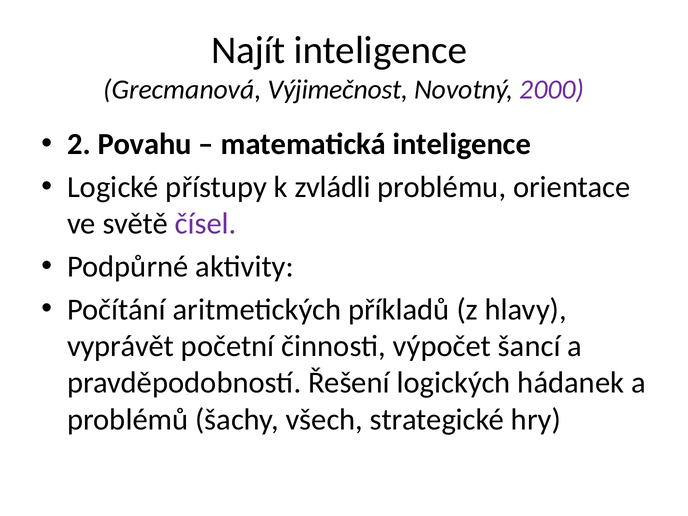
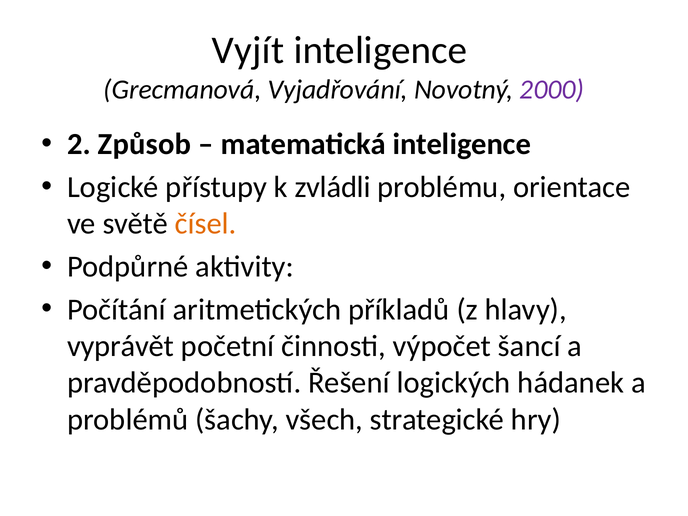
Najít: Najít -> Vyjít (248, 50)
Výjimečnost: Výjimečnost -> Vyjadřování (338, 90)
Povahu: Povahu -> Způsob (144, 144)
čísel colour: purple -> orange (206, 224)
